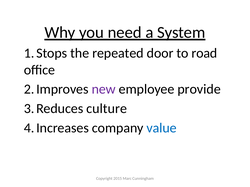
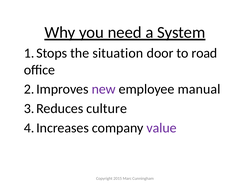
repeated: repeated -> situation (118, 53)
provide: provide -> manual (199, 89)
value colour: blue -> purple (162, 128)
